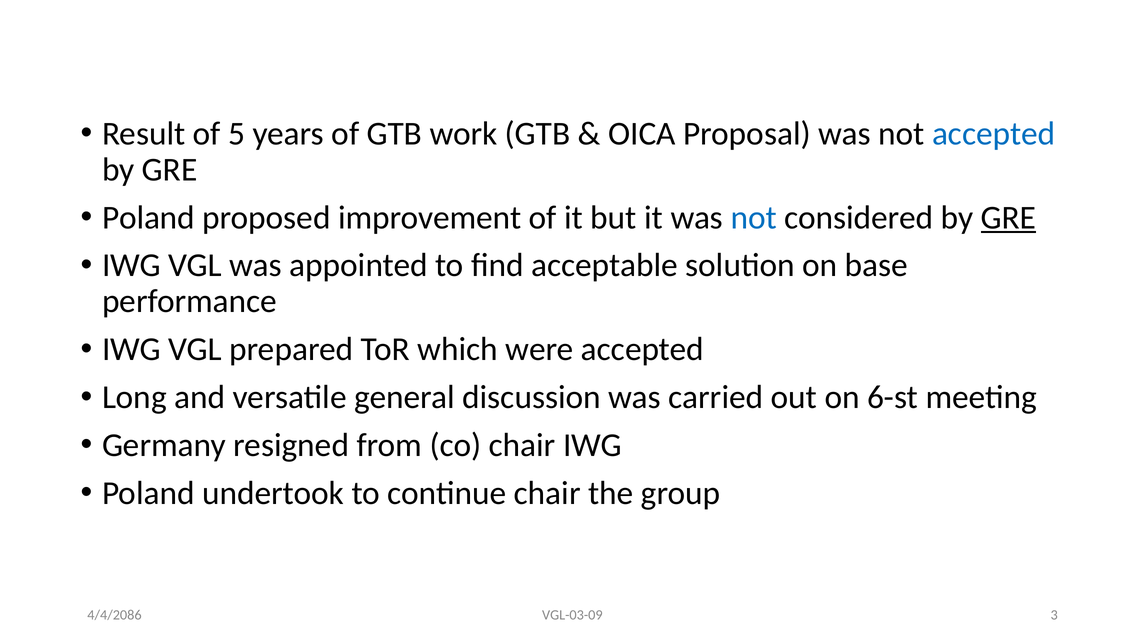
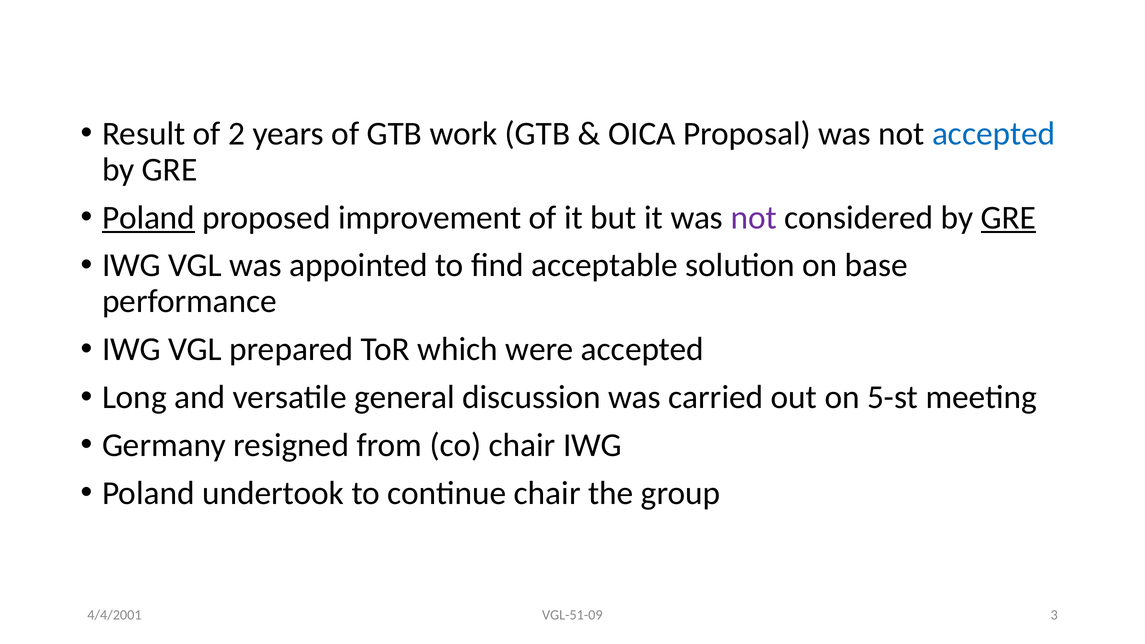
5: 5 -> 2 (237, 134)
Poland underline: none -> present (148, 218)
not colour: blue -> purple (754, 218)
6-st: 6-st -> 5-st (893, 397)
VGL-03-09: VGL-03-09 -> VGL-51-09 (572, 615)
4/4/2086: 4/4/2086 -> 4/4/2001 (114, 615)
